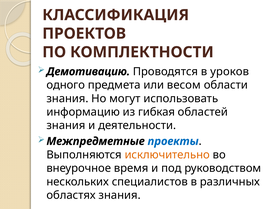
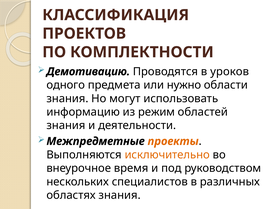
весом: весом -> нужно (184, 85)
гибкая: гибкая -> режим (157, 112)
проекты colour: blue -> orange (173, 141)
